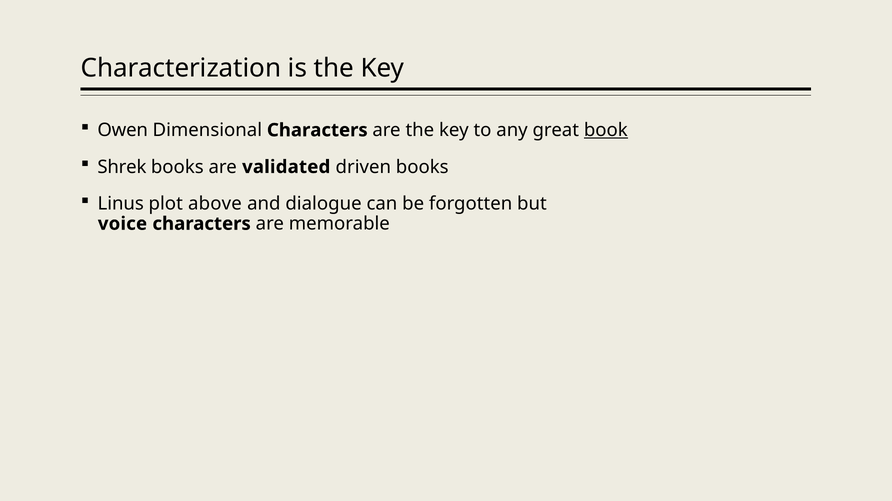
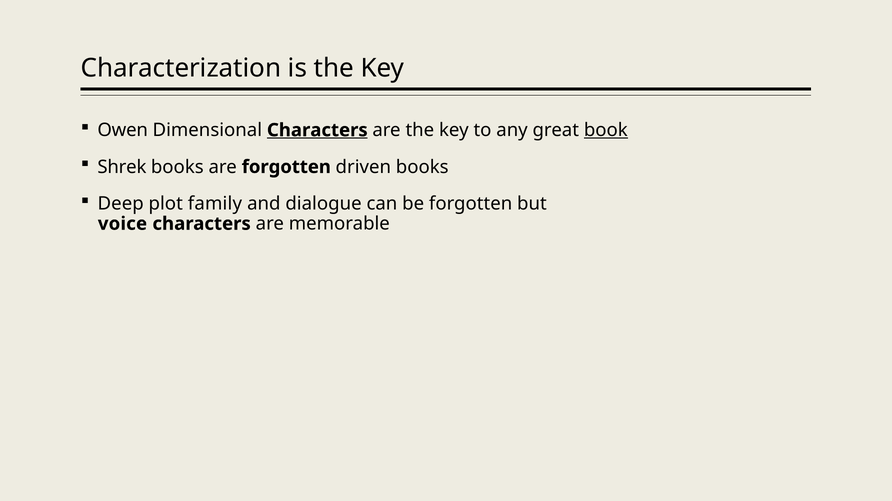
Characters underline: none -> present (317, 130)
are validated: validated -> forgotten (286, 167)
Linus: Linus -> Deep (121, 204)
above: above -> family (215, 204)
